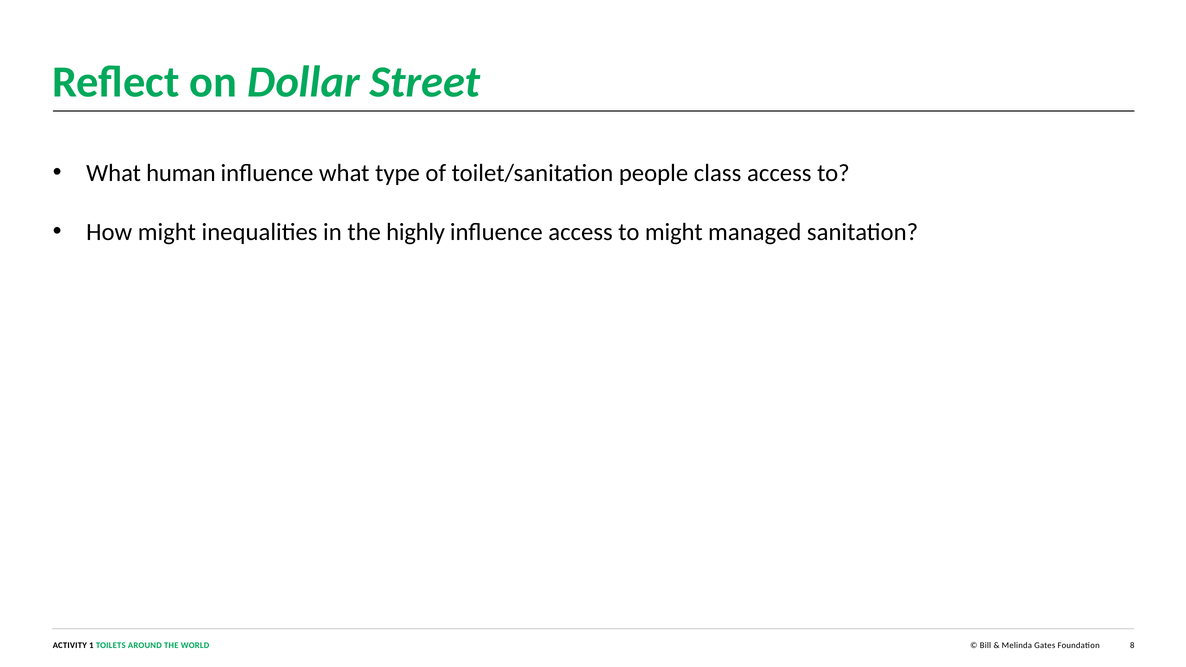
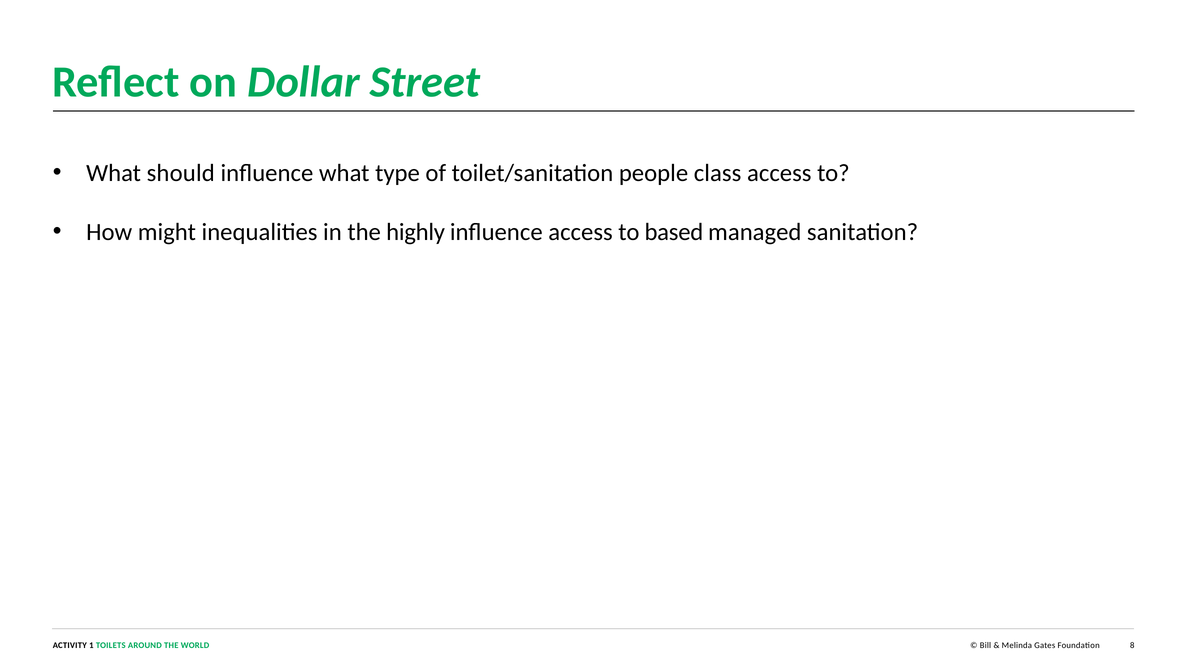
human: human -> should (181, 173)
to might: might -> based (674, 232)
